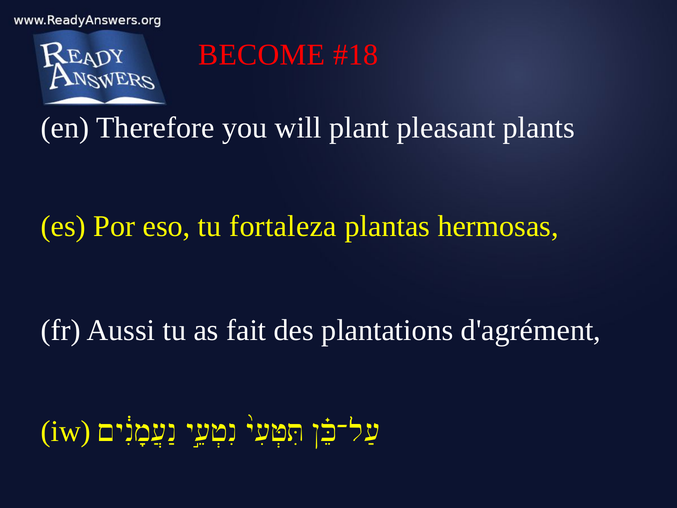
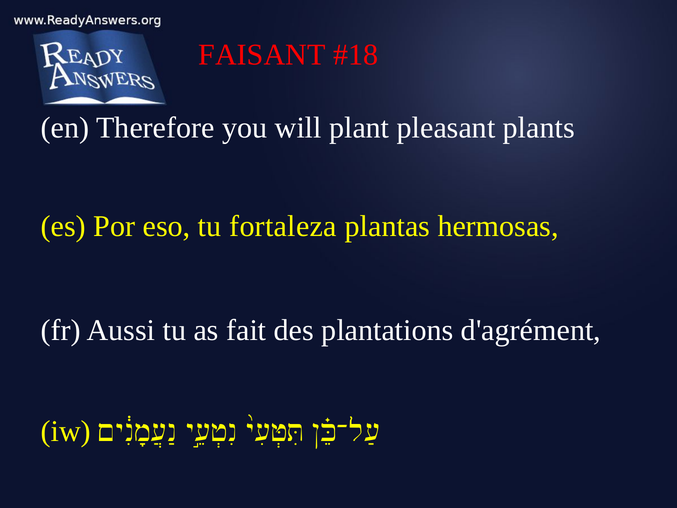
BECOME: BECOME -> FAISANT (262, 55)
